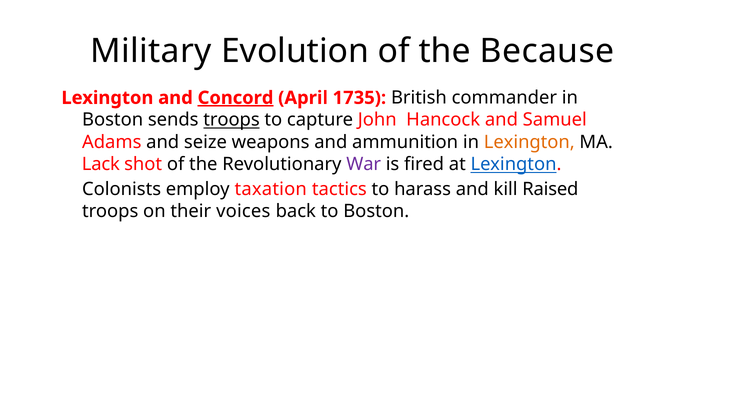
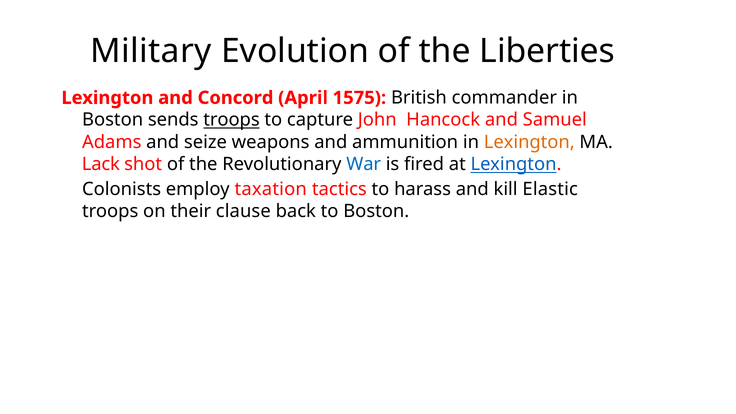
Because: Because -> Liberties (547, 51)
Concord underline: present -> none (236, 98)
1735: 1735 -> 1575 (359, 98)
War colour: purple -> blue (364, 164)
Raised: Raised -> Elastic (550, 189)
voices: voices -> clause (243, 211)
